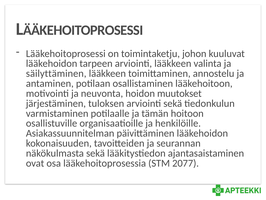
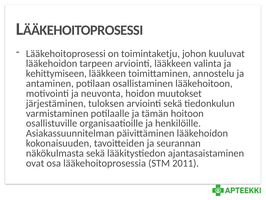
säilyttäminen: säilyttäminen -> kehittymiseen (56, 73)
2077: 2077 -> 2011 (186, 163)
